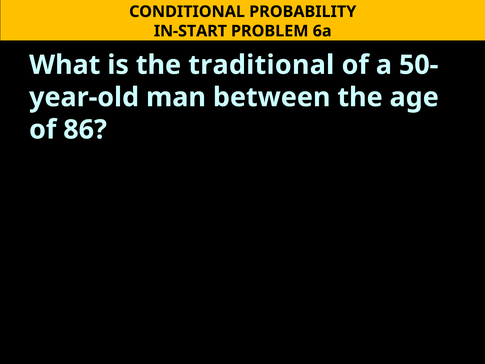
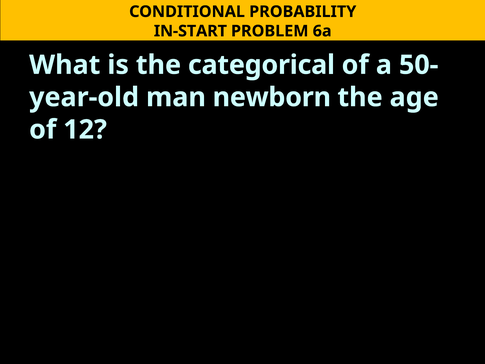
traditional: traditional -> categorical (261, 65)
between: between -> newborn (272, 97)
86: 86 -> 12 (85, 130)
